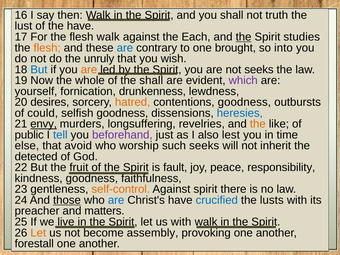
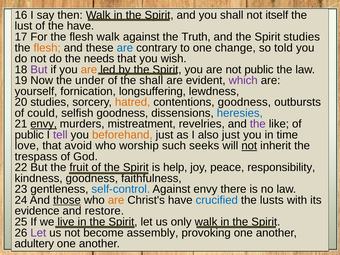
truth: truth -> itself (277, 15)
Each: Each -> Truth (196, 37)
the underline: present -> none (244, 37)
brought: brought -> change (235, 48)
into: into -> told (283, 48)
unruly: unruly -> needs (99, 59)
But colour: blue -> purple (39, 70)
not seeks: seeks -> public (259, 70)
whole: whole -> under (90, 80)
drunkenness: drunkenness -> longsuffering (152, 91)
20 desires: desires -> studies (50, 102)
longsuffering: longsuffering -> mistreatment (142, 124)
the colour: orange -> purple (258, 124)
tell colour: blue -> purple (60, 135)
beforehand colour: purple -> orange (122, 135)
also lest: lest -> just (231, 135)
else: else -> love (27, 146)
not underline: none -> present (249, 146)
detected: detected -> trespass (36, 157)
fault: fault -> help (175, 167)
self-control colour: orange -> blue (121, 189)
Against spirit: spirit -> envy (205, 189)
are colour: blue -> orange (116, 200)
preacher: preacher -> evidence (37, 211)
matters: matters -> restore (104, 211)
us with: with -> only (181, 222)
Let colour: orange -> purple (38, 233)
forestall: forestall -> adultery (34, 244)
